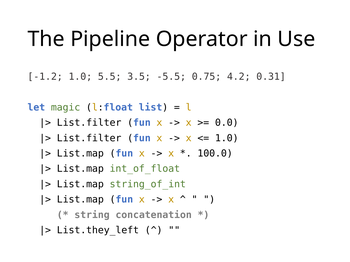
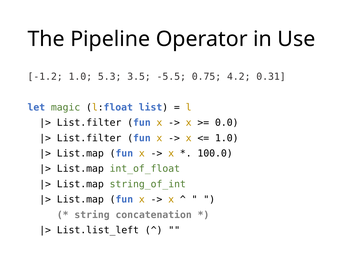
5.5: 5.5 -> 5.3 (110, 77)
List.they_left: List.they_left -> List.list_left (98, 231)
